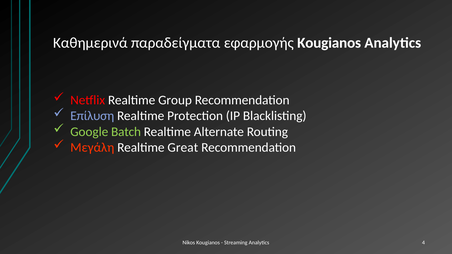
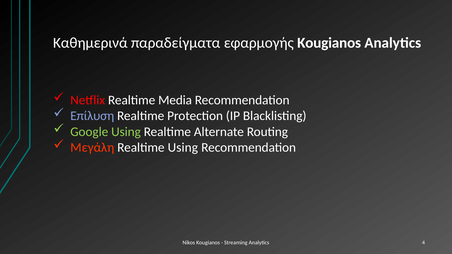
Group: Group -> Media (175, 100)
Google Batch: Batch -> Using (126, 132)
Realtime Great: Great -> Using (183, 148)
